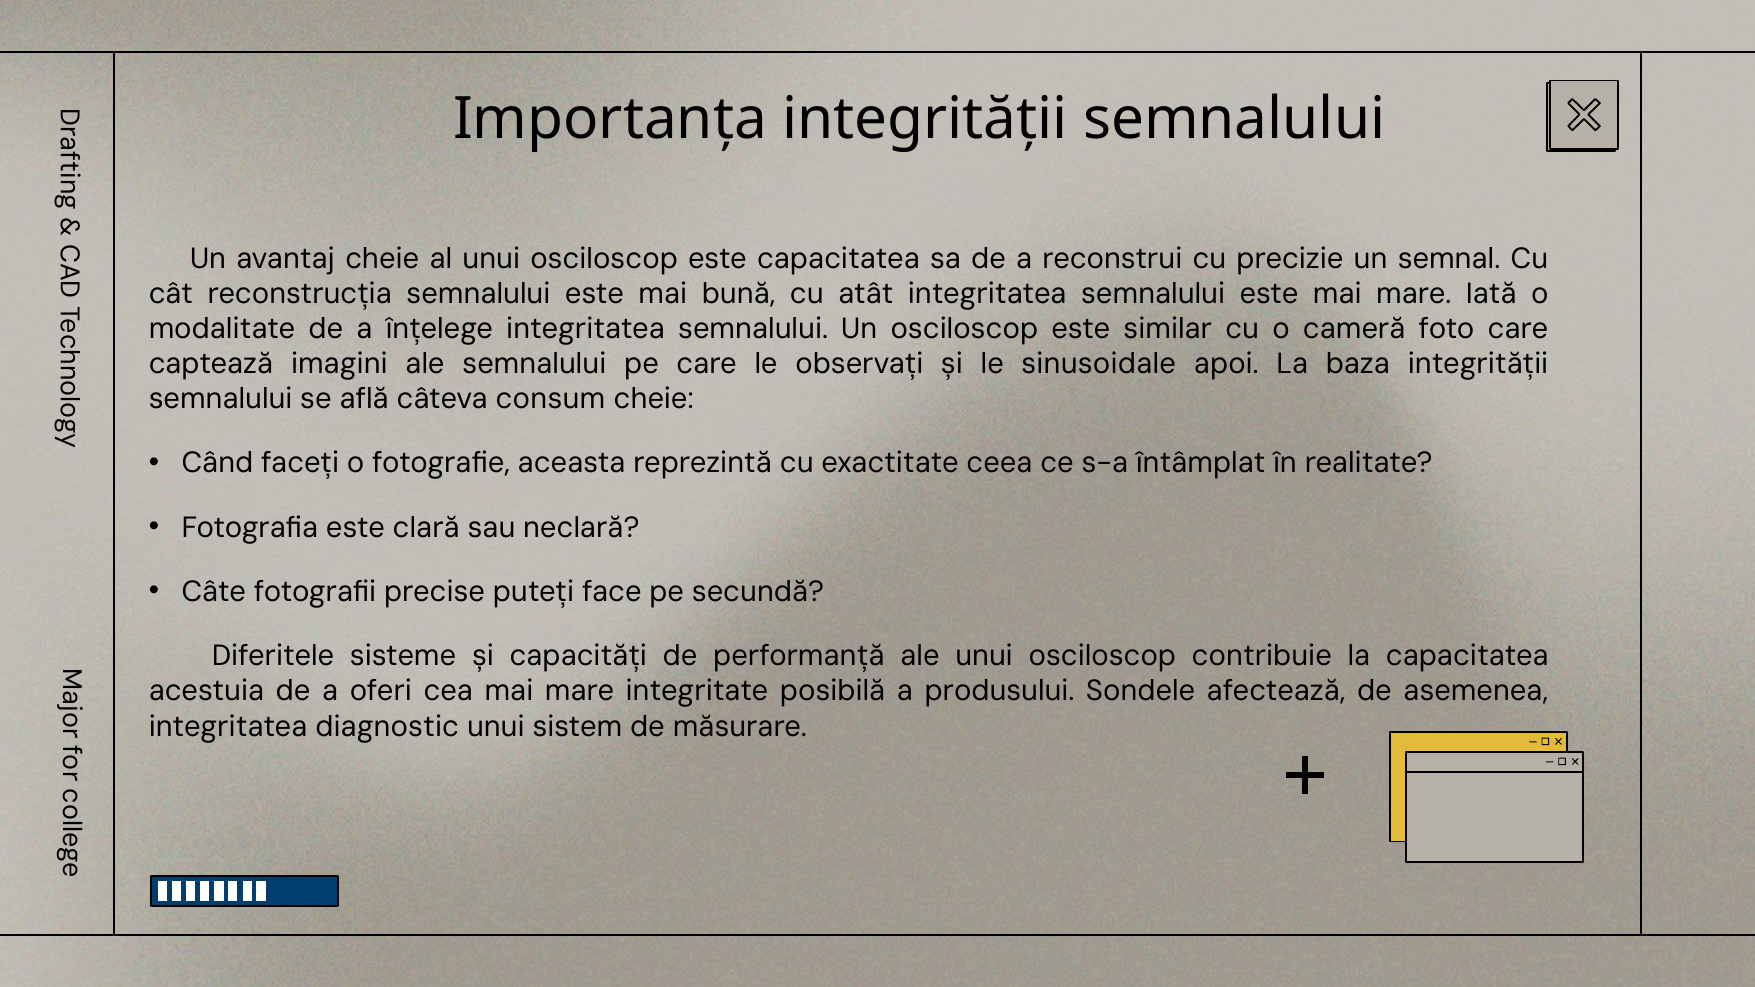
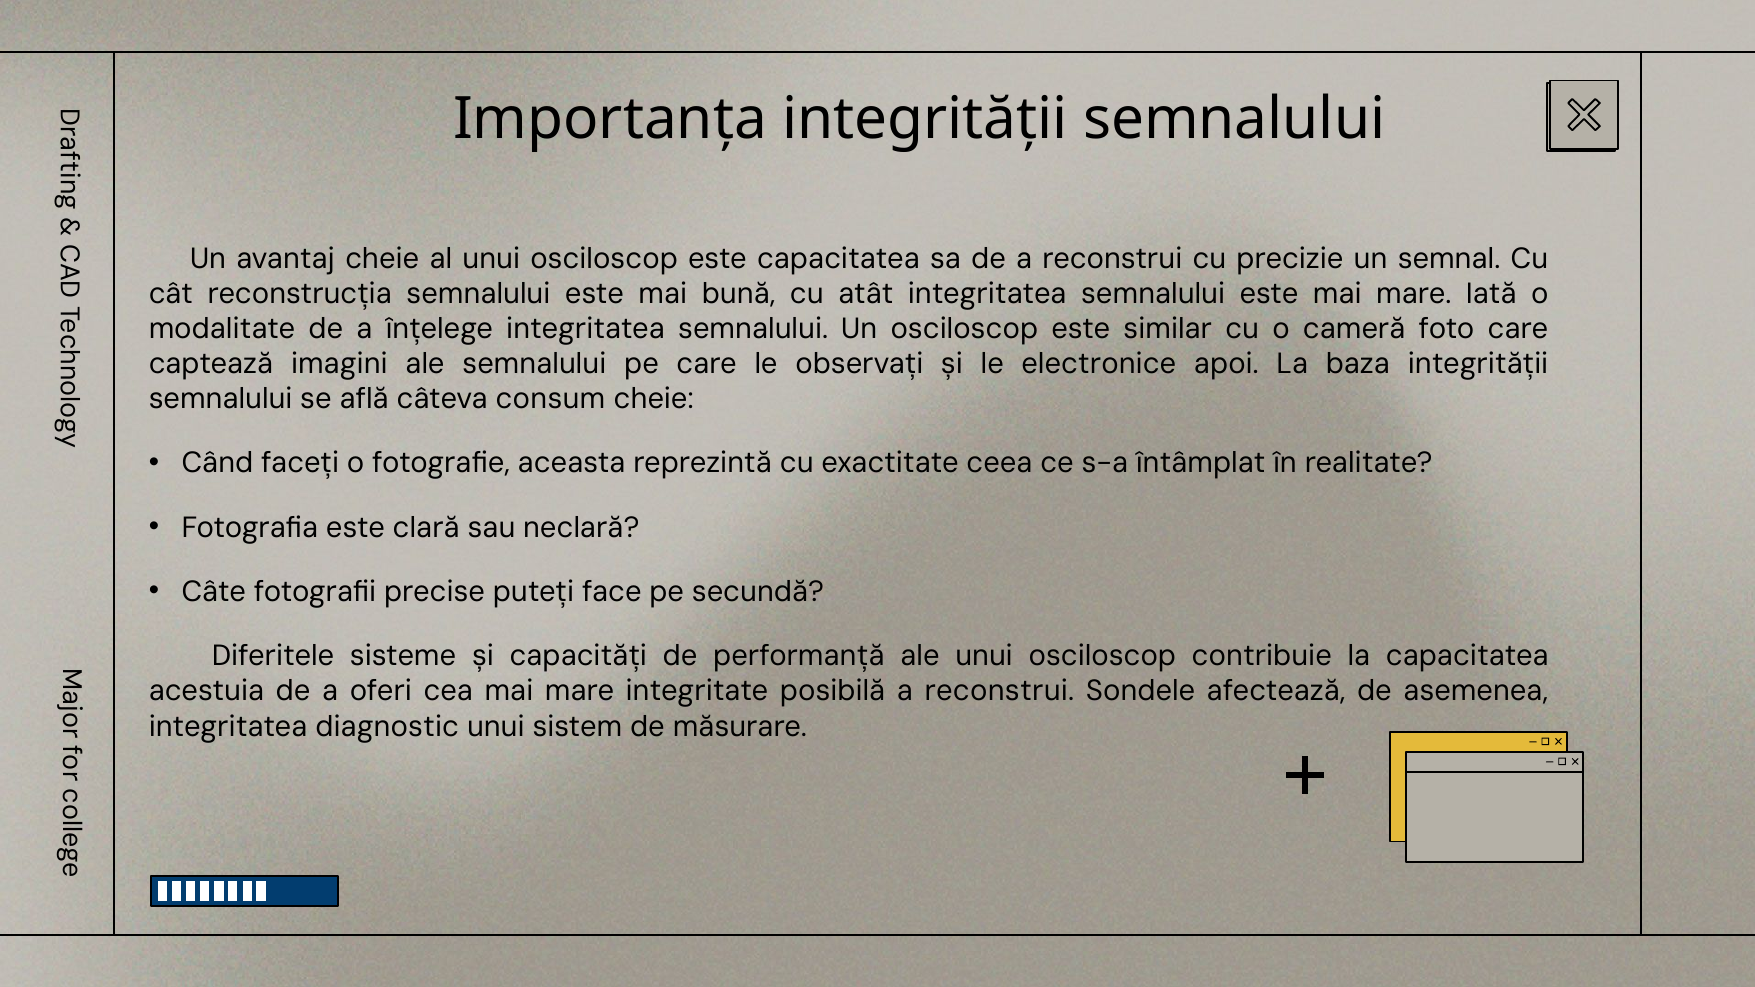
sinusoidale: sinusoidale -> electronice (1099, 364)
posibilă a produsului: produsului -> reconstrui (999, 691)
